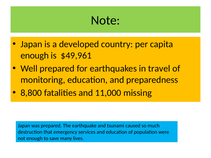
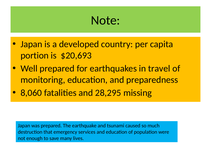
enough: enough -> portion (35, 56)
$49,961: $49,961 -> $20,693 (76, 56)
8,800: 8,800 -> 8,060 (31, 93)
11,000: 11,000 -> 28,295 (108, 93)
